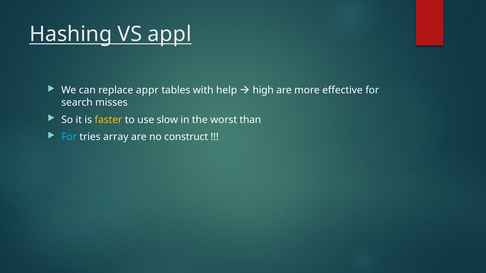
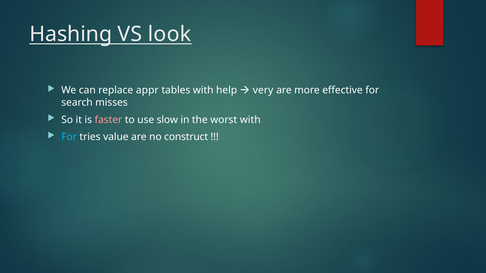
appl: appl -> look (170, 34)
high: high -> very (263, 90)
faster colour: yellow -> pink (108, 120)
worst than: than -> with (250, 120)
array: array -> value (116, 137)
